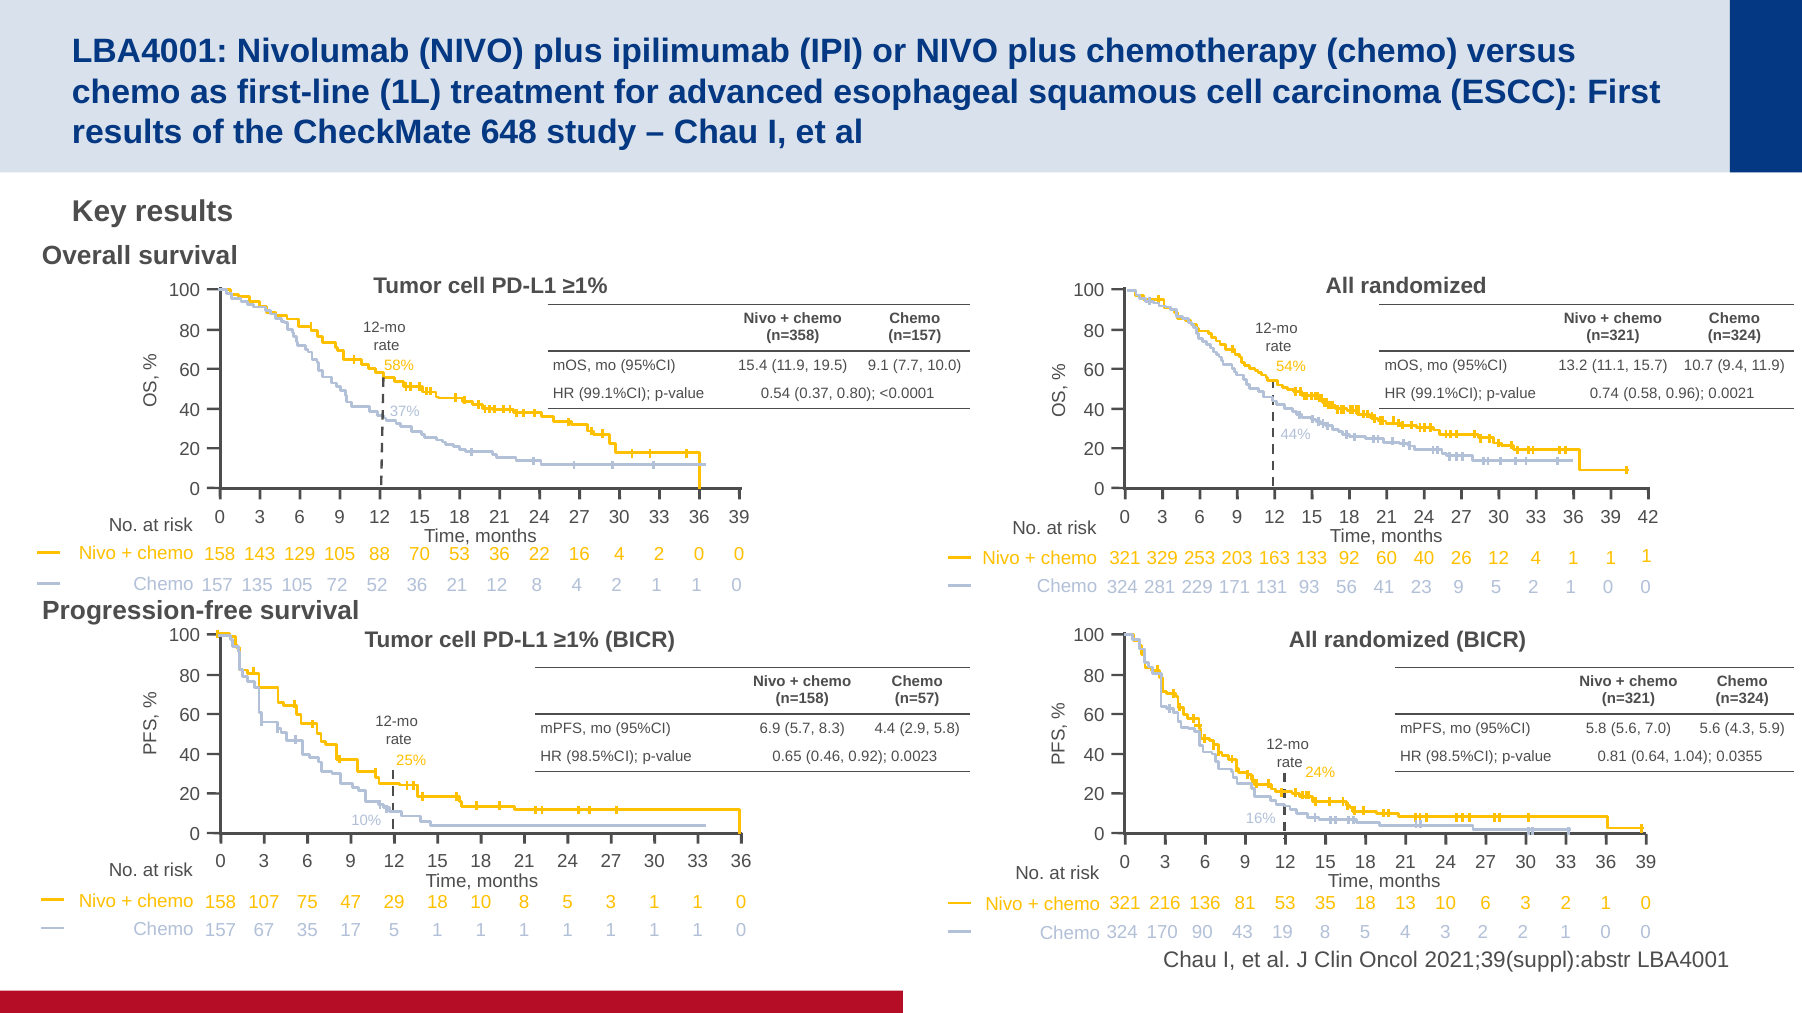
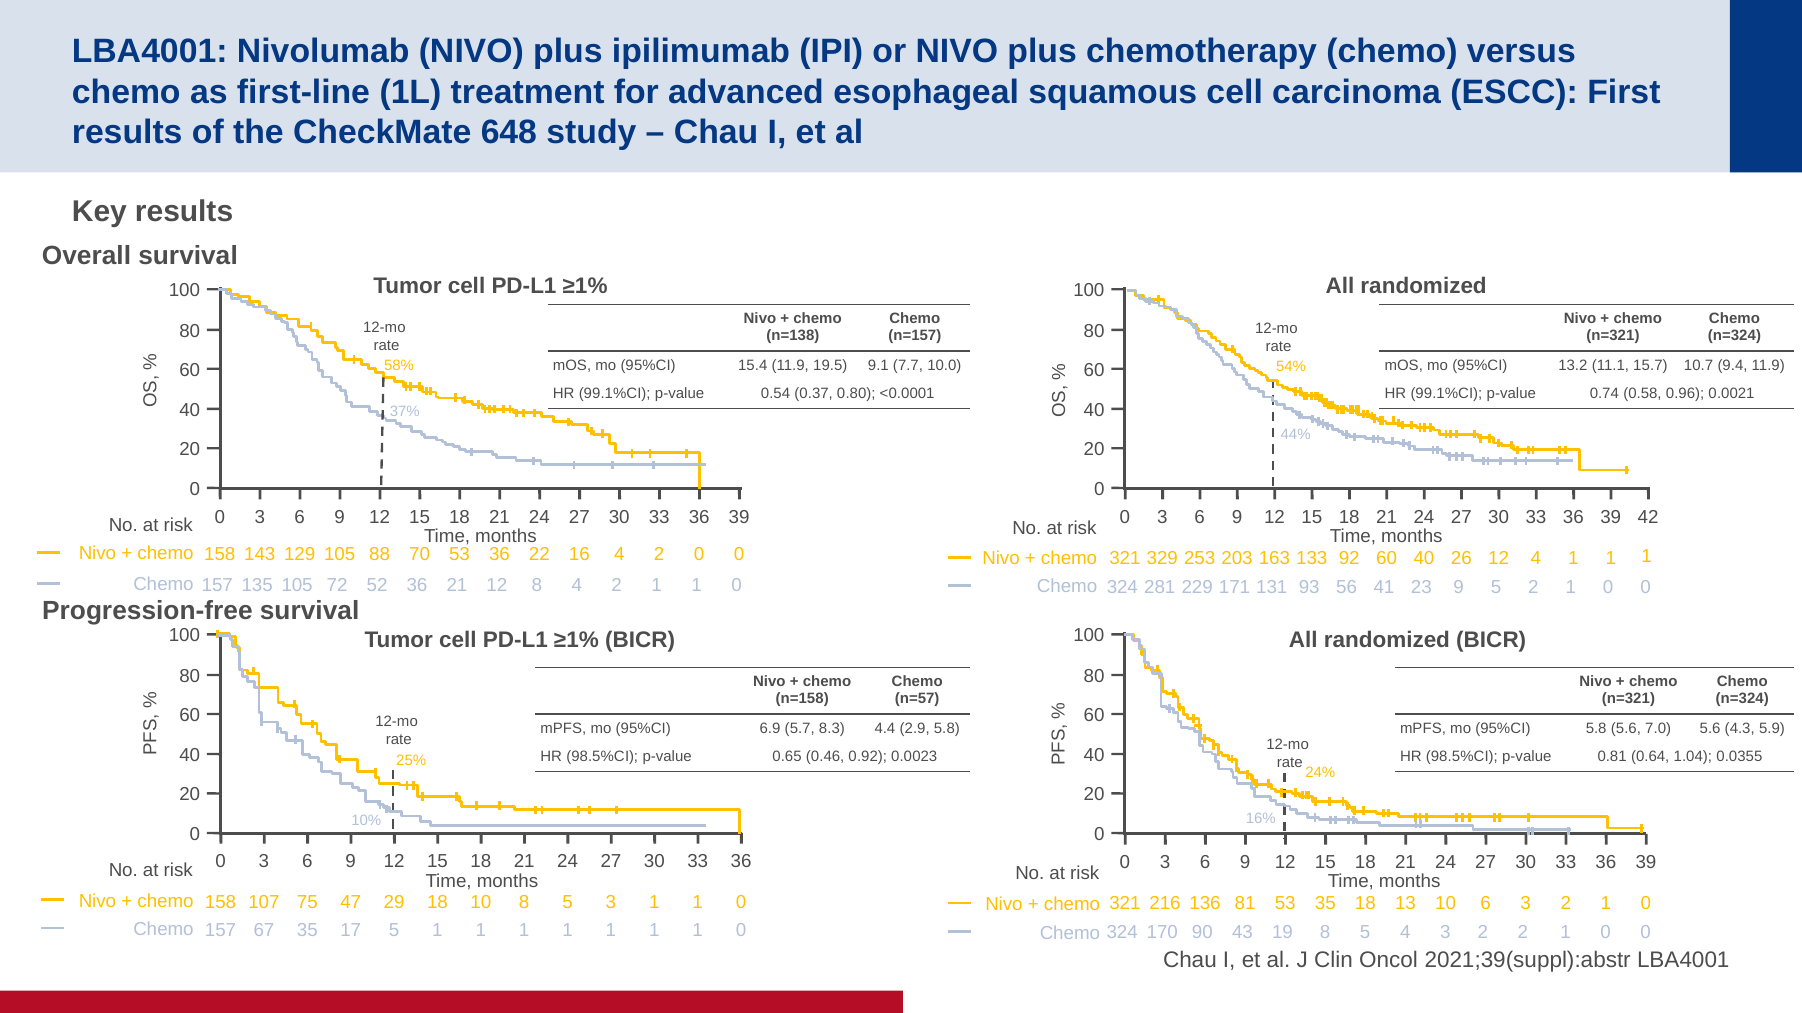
n=358: n=358 -> n=138 (793, 336)
